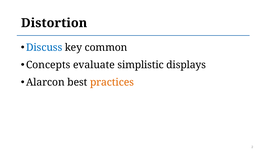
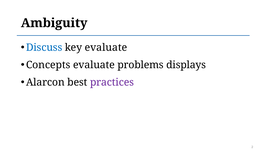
Distortion: Distortion -> Ambiguity (54, 23)
key common: common -> evaluate (106, 48)
simplistic: simplistic -> problems (141, 65)
practices colour: orange -> purple (112, 82)
